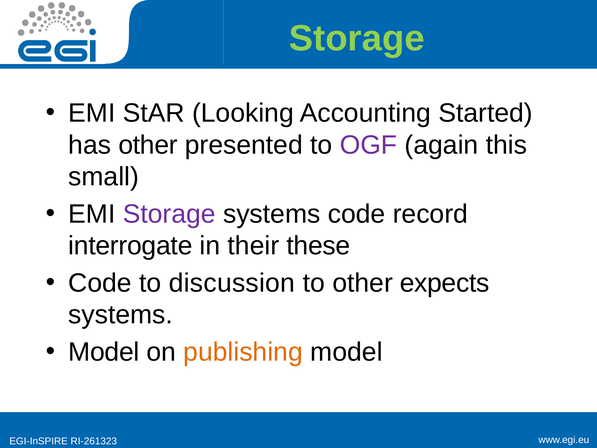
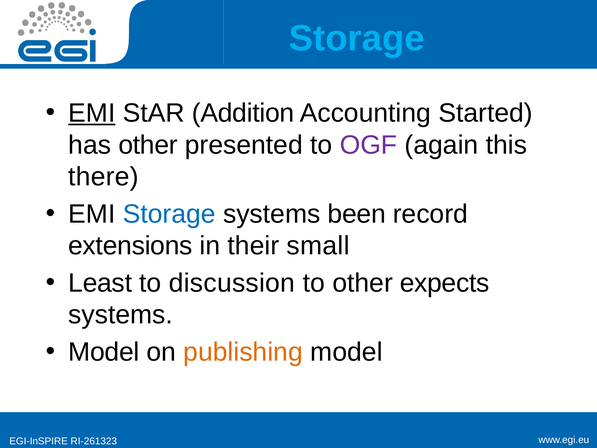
Storage colour: light green -> light blue (357, 38)
EMI underline: none -> present (92, 113)
Looking: Looking -> Addition (243, 113)
small: small -> there (104, 177)
Storage colour: purple -> blue (169, 214)
systems code: code -> been (357, 214)
interrogate: interrogate -> extensions (130, 246)
these: these -> small (318, 246)
Code: Code -> Least (100, 283)
